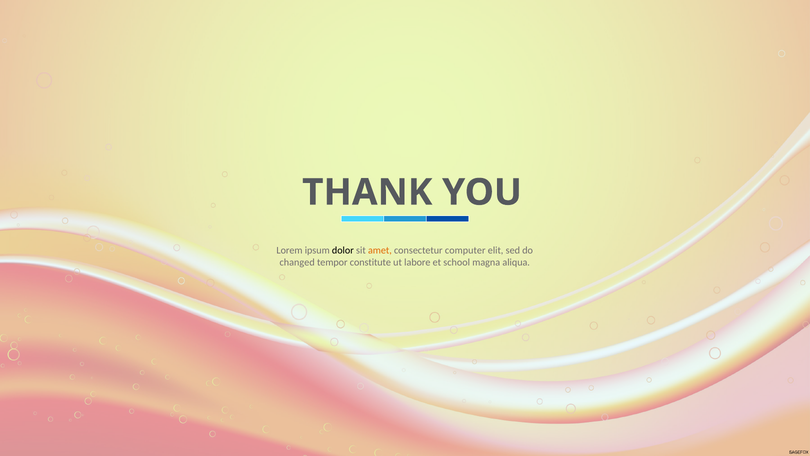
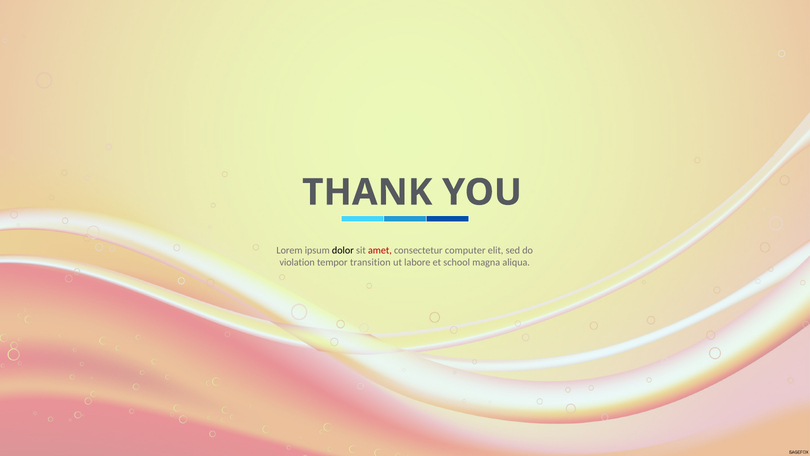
amet colour: orange -> red (380, 250)
changed: changed -> violation (297, 262)
constitute: constitute -> transition (370, 262)
